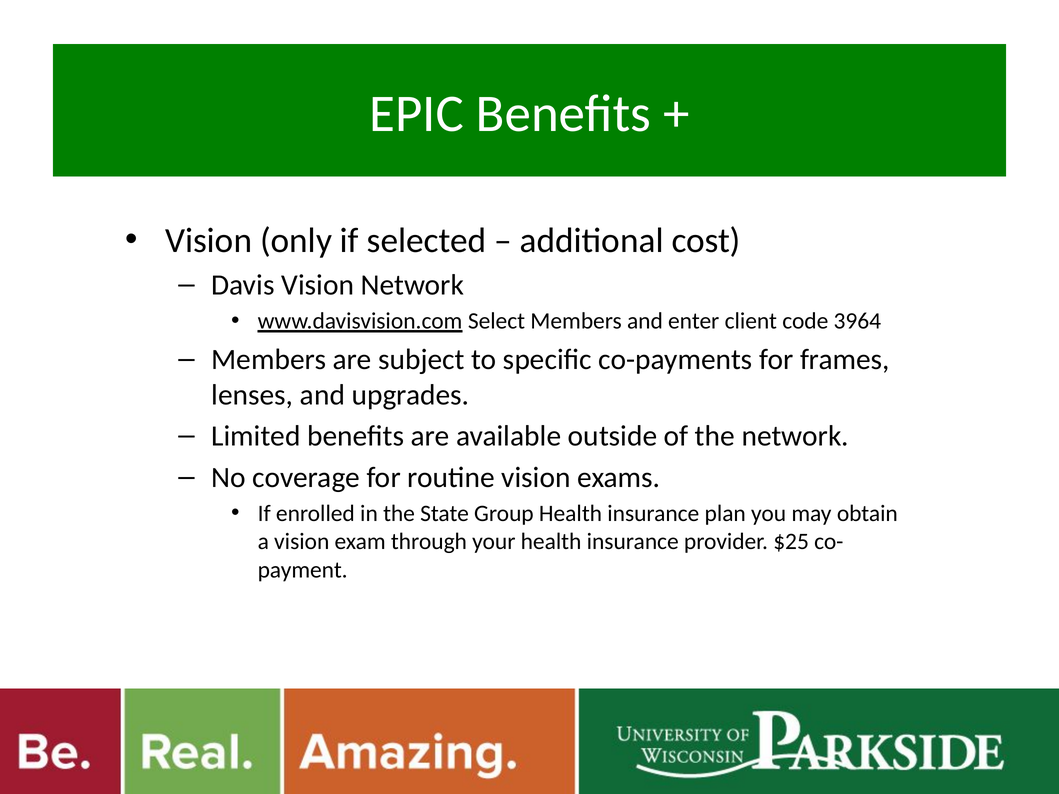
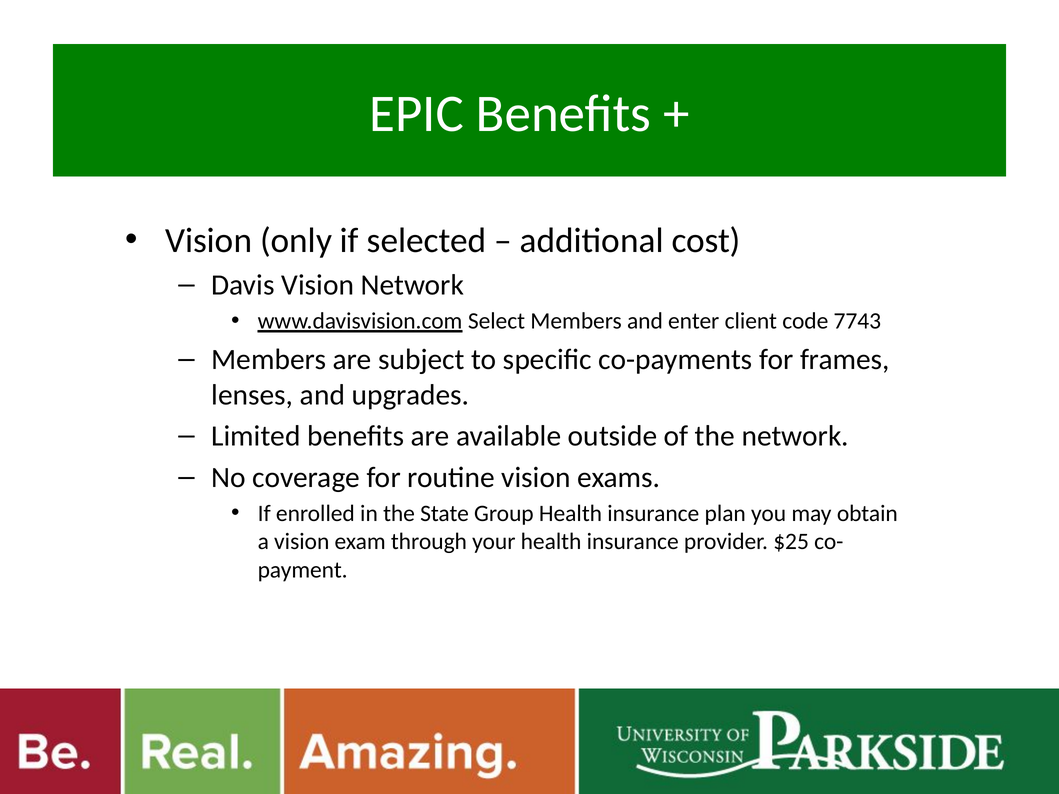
3964: 3964 -> 7743 (857, 321)
